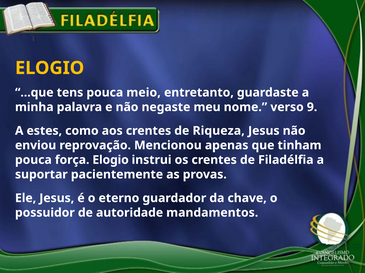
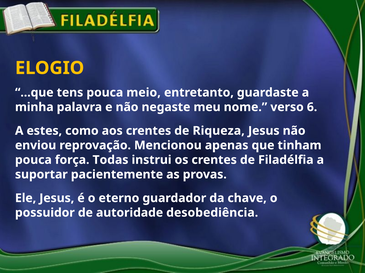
9: 9 -> 6 (312, 107)
força Elogio: Elogio -> Todas (110, 160)
mandamentos: mandamentos -> desobediência (212, 213)
